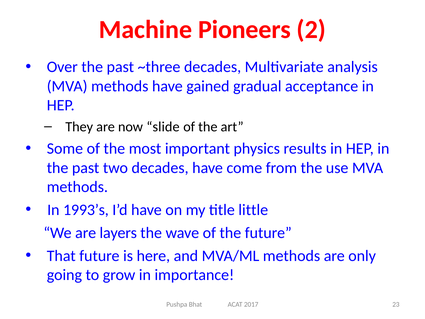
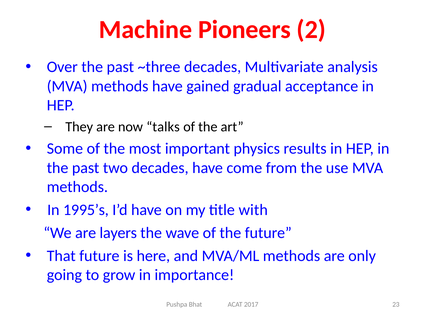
slide: slide -> talks (163, 127)
1993’s: 1993’s -> 1995’s (86, 210)
little: little -> with (253, 210)
